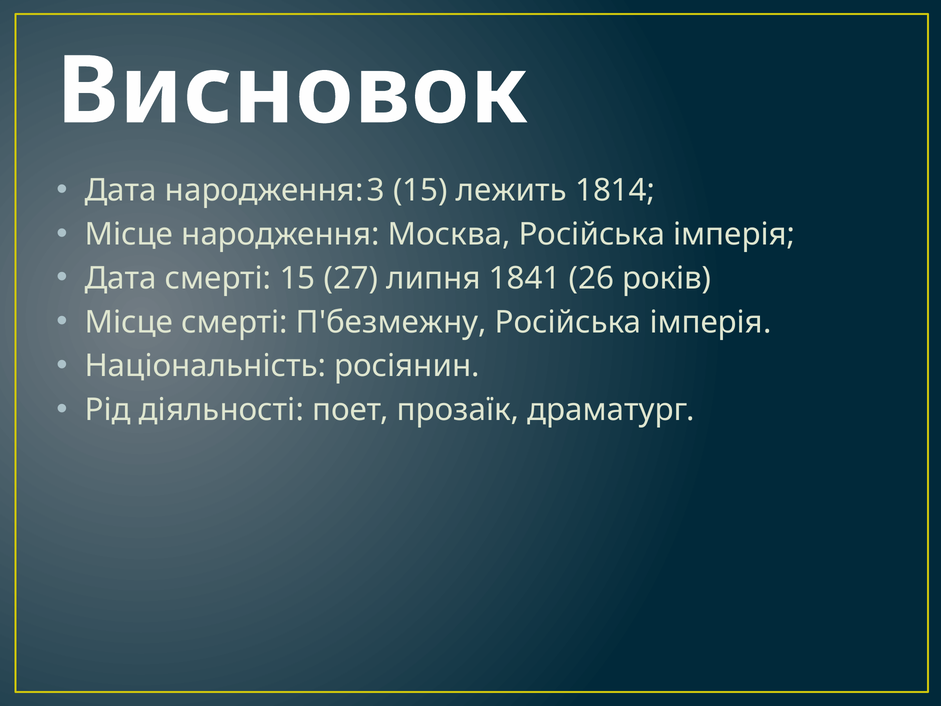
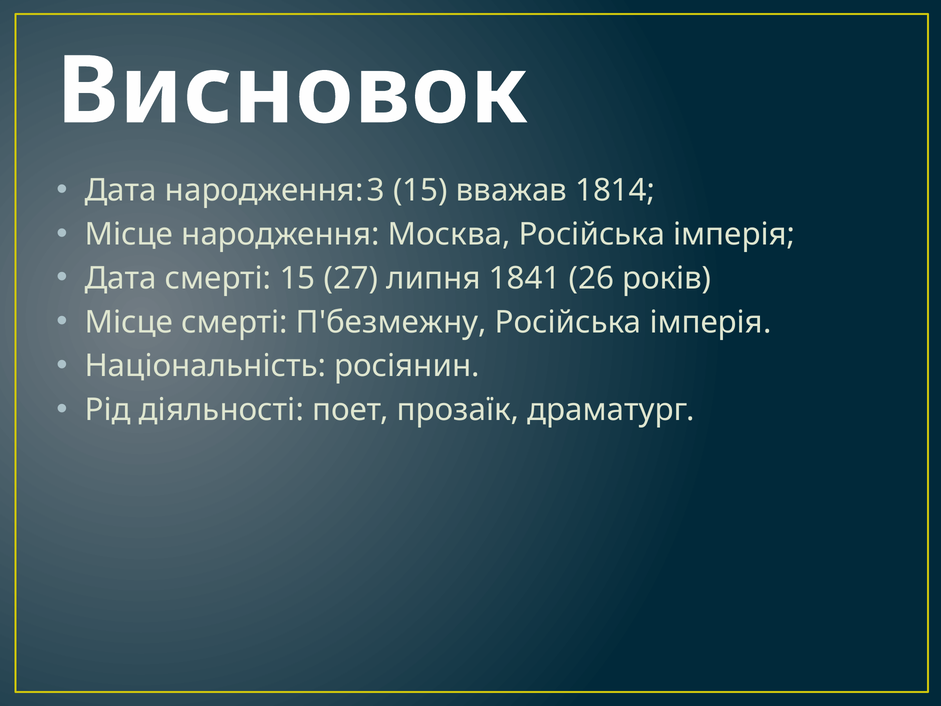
лежить: лежить -> вважав (511, 190)
